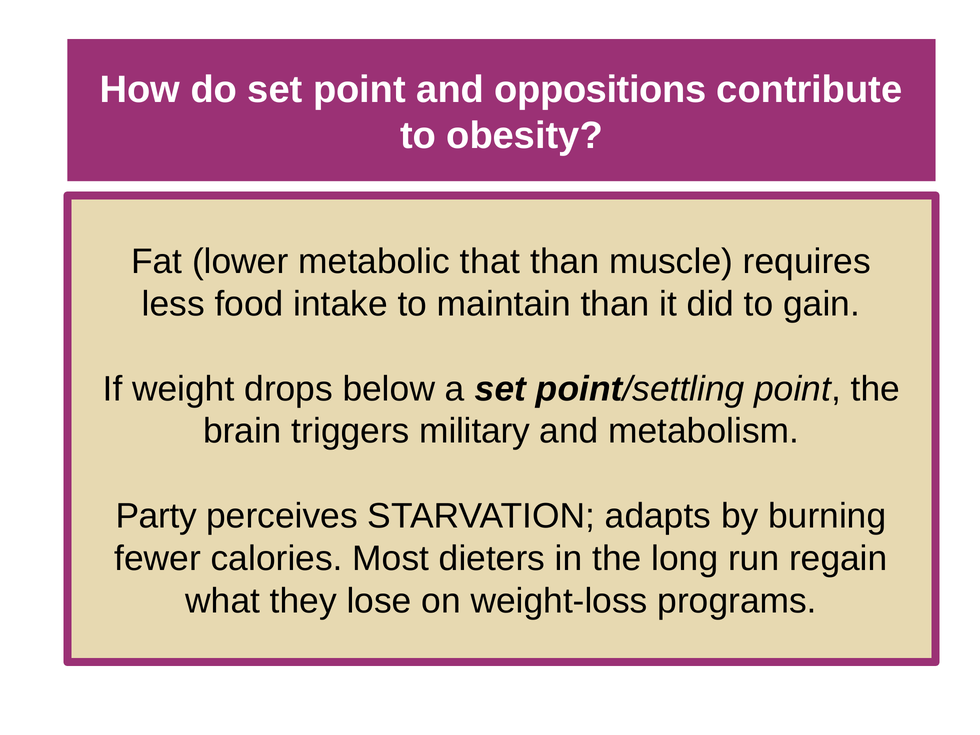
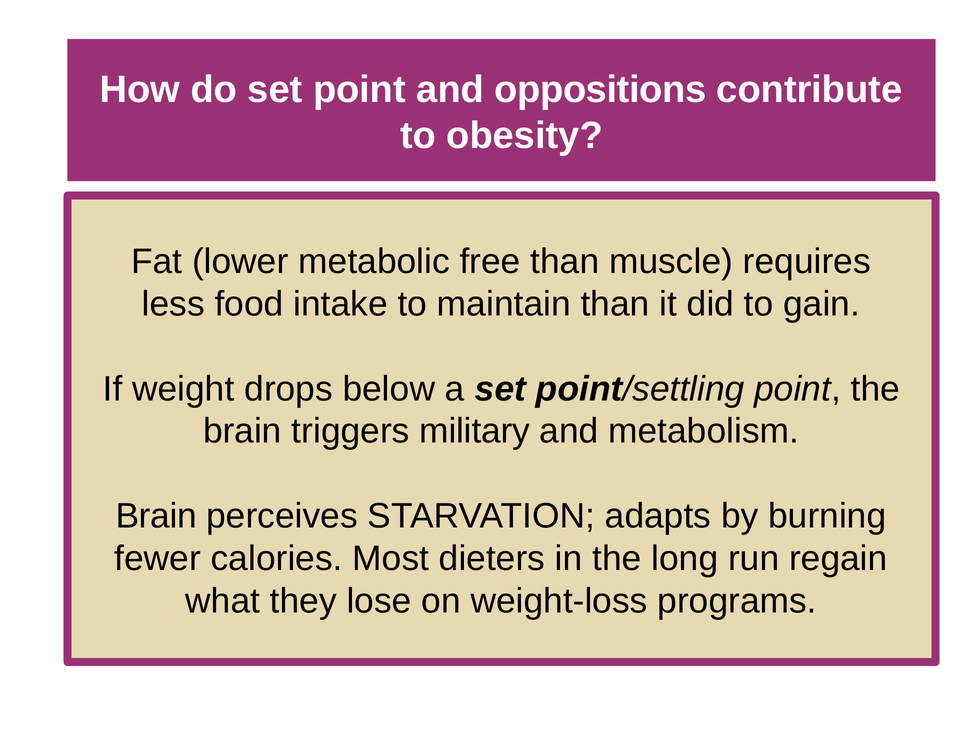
that: that -> free (490, 262)
Party: Party -> Brain (156, 516)
